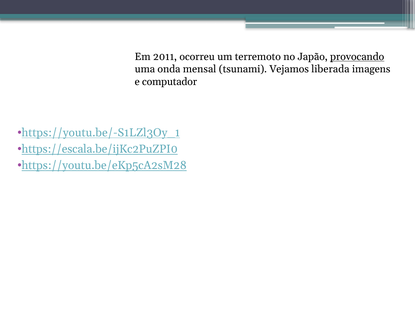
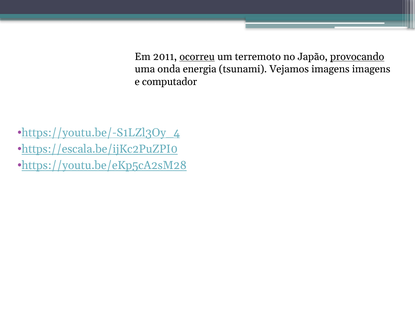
ocorreu underline: none -> present (197, 57)
mensal: mensal -> energia (200, 69)
Vejamos liberada: liberada -> imagens (330, 69)
https://youtu.be/-S1LZl3Oy_1: https://youtu.be/-S1LZl3Oy_1 -> https://youtu.be/-S1LZl3Oy_4 (101, 133)
